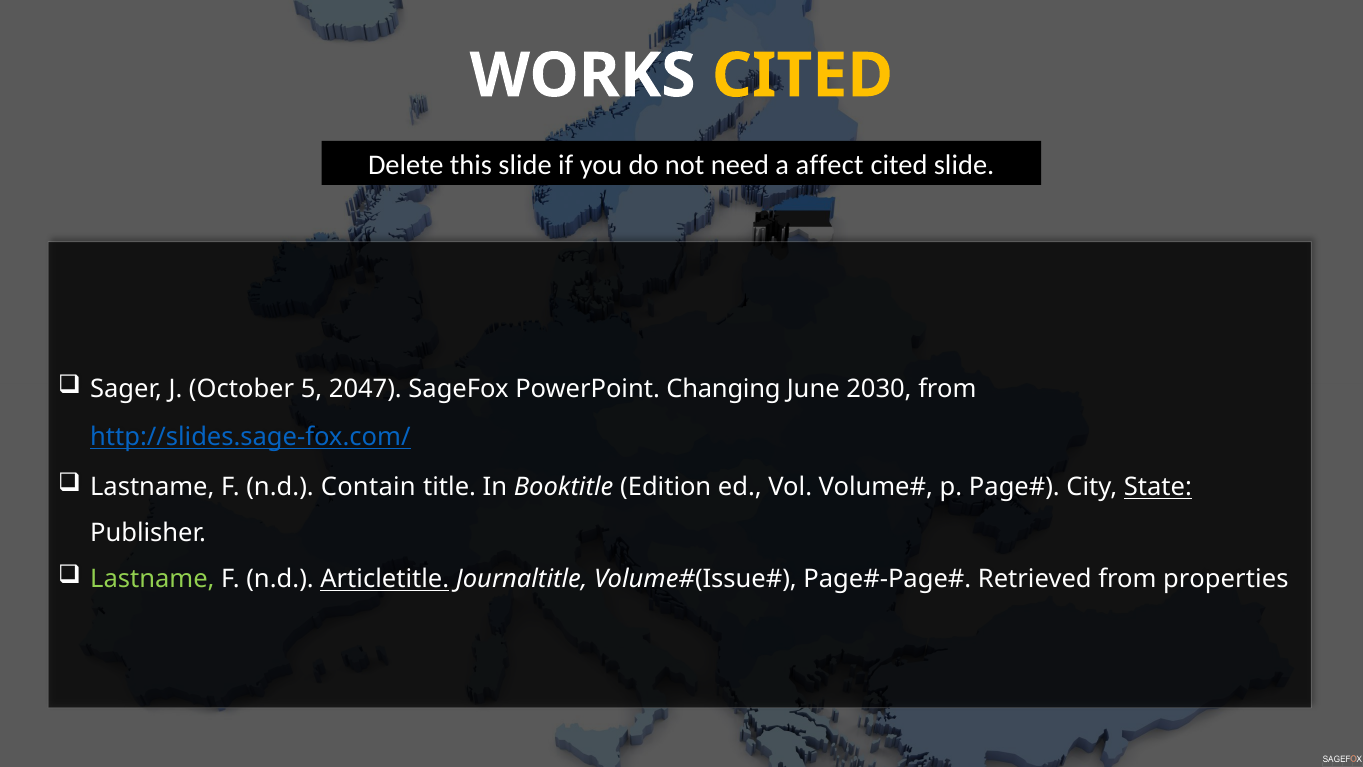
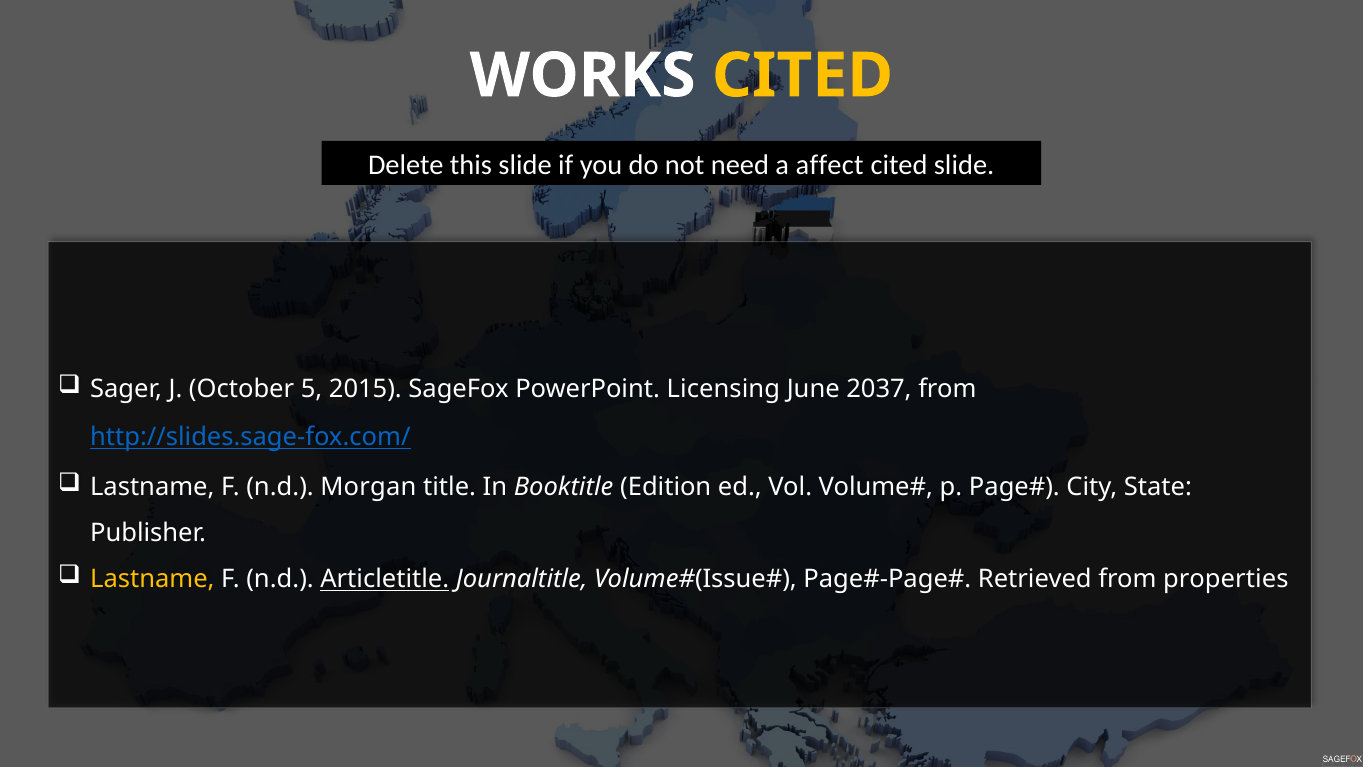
2047: 2047 -> 2015 (365, 389)
Changing: Changing -> Licensing (723, 389)
2030: 2030 -> 2037 (879, 389)
Contain: Contain -> Morgan (368, 487)
State underline: present -> none (1158, 487)
Lastname colour: light green -> yellow (152, 579)
